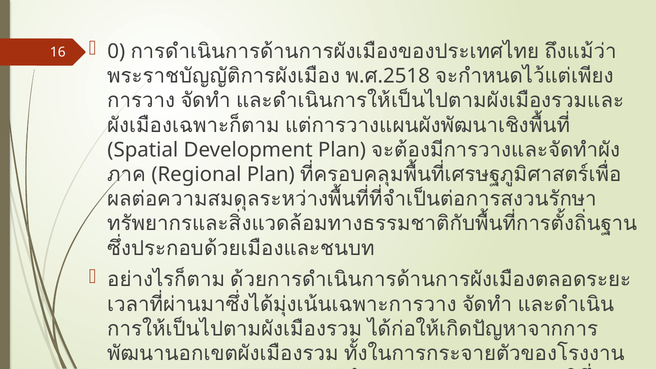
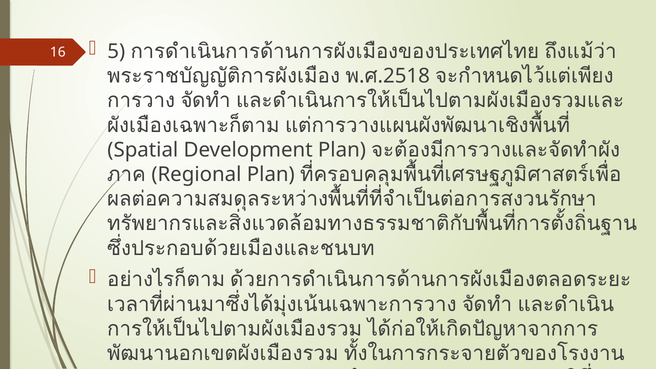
0: 0 -> 5 (116, 51)
